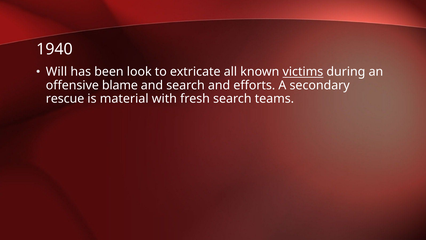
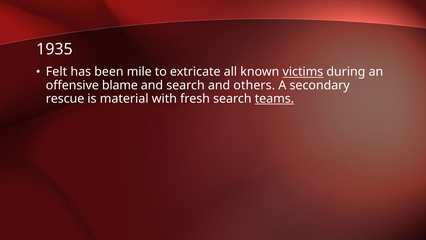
1940: 1940 -> 1935 (54, 49)
Will: Will -> Felt (56, 72)
look: look -> mile (139, 72)
efforts: efforts -> others (254, 85)
teams underline: none -> present (274, 99)
